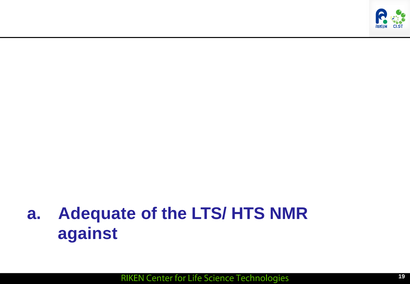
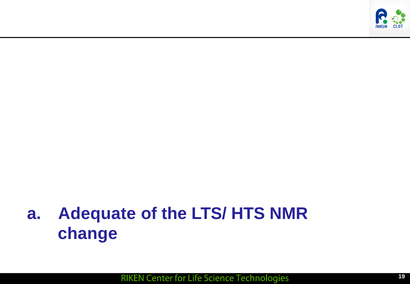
against: against -> change (88, 234)
